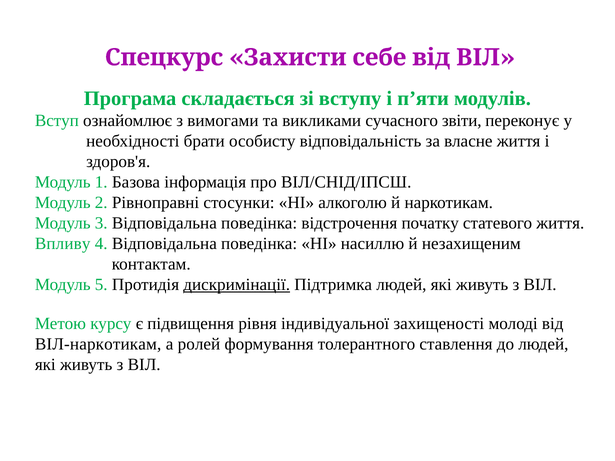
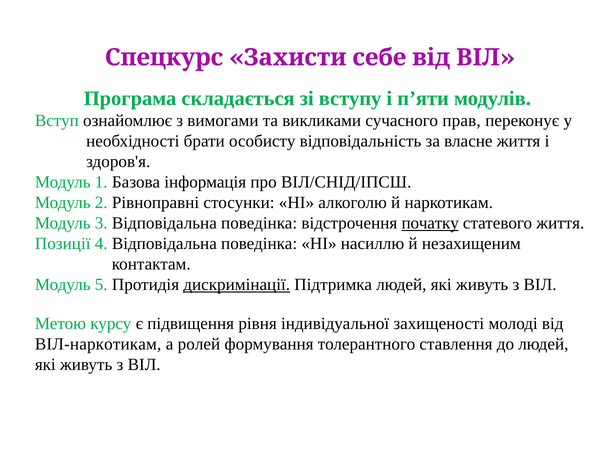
звіти: звіти -> прав (462, 121)
початку underline: none -> present (430, 223)
Впливу: Впливу -> Позиції (63, 244)
